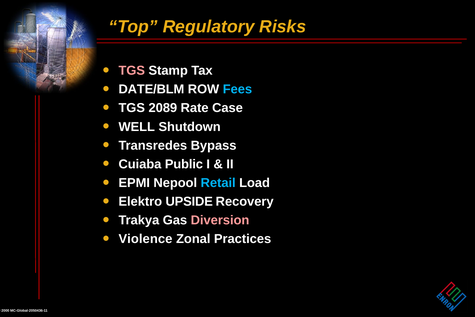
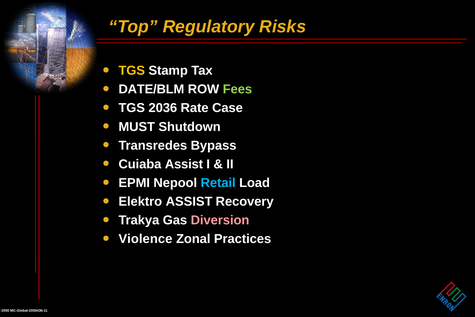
TGS colour: pink -> yellow (132, 71)
Fees colour: light blue -> light green (237, 89)
2089: 2089 -> 2036 (163, 108)
WELL: WELL -> MUST (137, 127)
Cuiaba Public: Public -> Assist (184, 164)
Elektro UPSIDE: UPSIDE -> ASSIST (189, 201)
